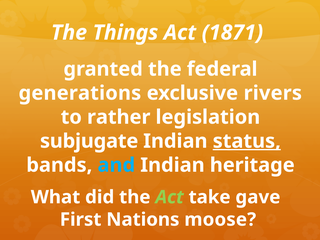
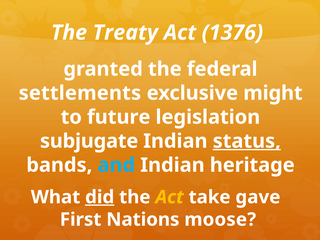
Things: Things -> Treaty (125, 33)
1871: 1871 -> 1376 (232, 33)
generations: generations -> settlements (80, 93)
rivers: rivers -> might (273, 93)
rather: rather -> future (119, 117)
did underline: none -> present (100, 197)
Act colour: light green -> yellow (170, 197)
